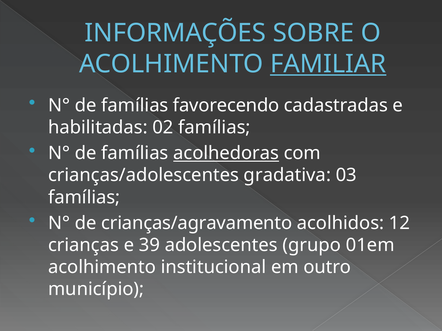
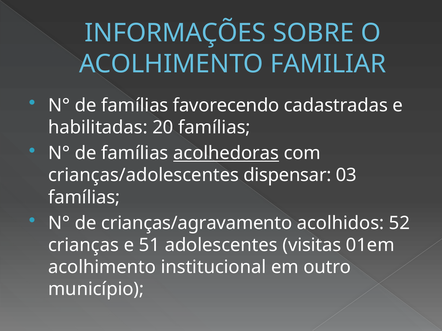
FAMILIAR underline: present -> none (328, 64)
02: 02 -> 20 (163, 128)
gradativa: gradativa -> dispensar (287, 176)
12: 12 -> 52 (399, 223)
39: 39 -> 51 (149, 245)
grupo: grupo -> visitas (312, 245)
